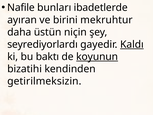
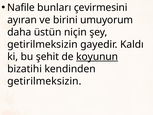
ibadetlerde: ibadetlerde -> çevirmesini (101, 8)
mekruhtur: mekruhtur -> umuyorum (107, 20)
seyrediyorlardı: seyrediyorlardı -> getirilmeksizin (42, 44)
Kaldı underline: present -> none (132, 44)
baktı: baktı -> şehit (47, 57)
